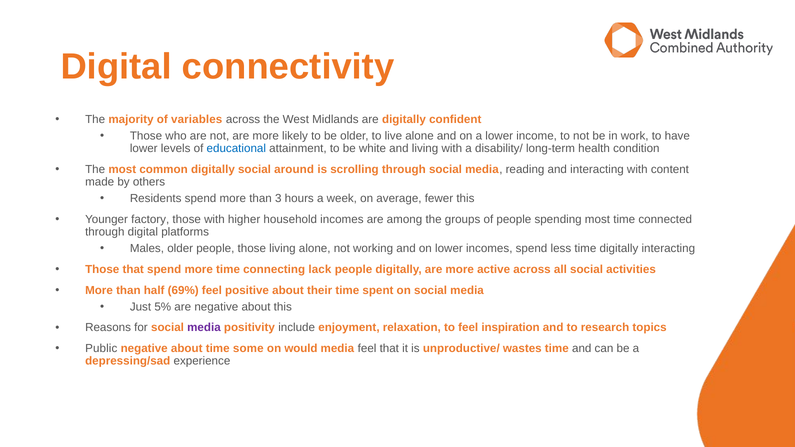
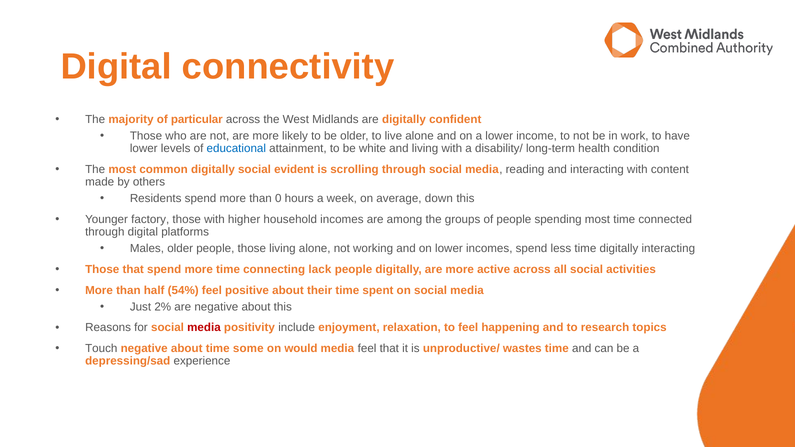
variables: variables -> particular (197, 119)
around: around -> evident (294, 169)
3: 3 -> 0 (278, 199)
fewer: fewer -> down (439, 199)
69%: 69% -> 54% (183, 290)
5%: 5% -> 2% (163, 307)
media colour: purple -> red (204, 328)
inspiration: inspiration -> happening (511, 328)
Public: Public -> Touch (101, 349)
